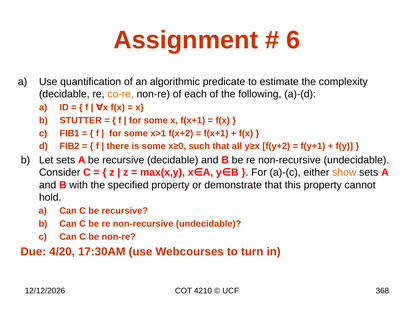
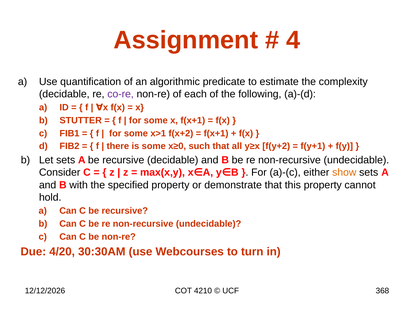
6: 6 -> 4 (293, 40)
co-re colour: orange -> purple (121, 94)
17:30AM: 17:30AM -> 30:30AM (102, 251)
